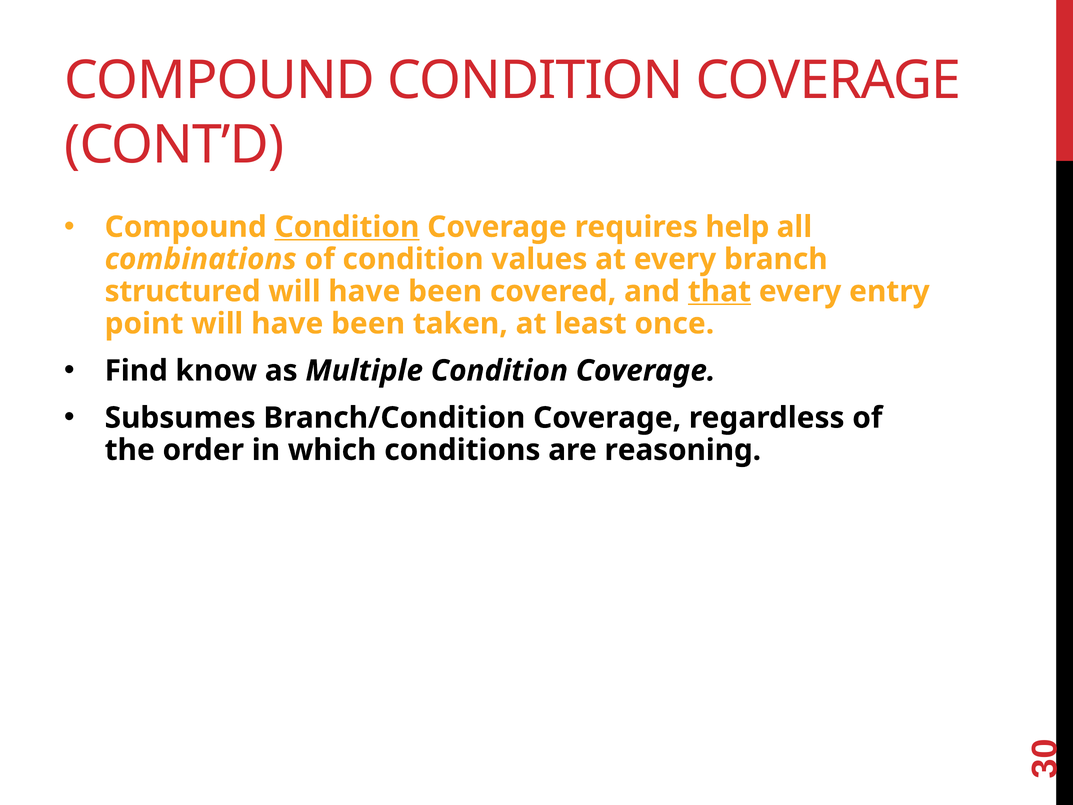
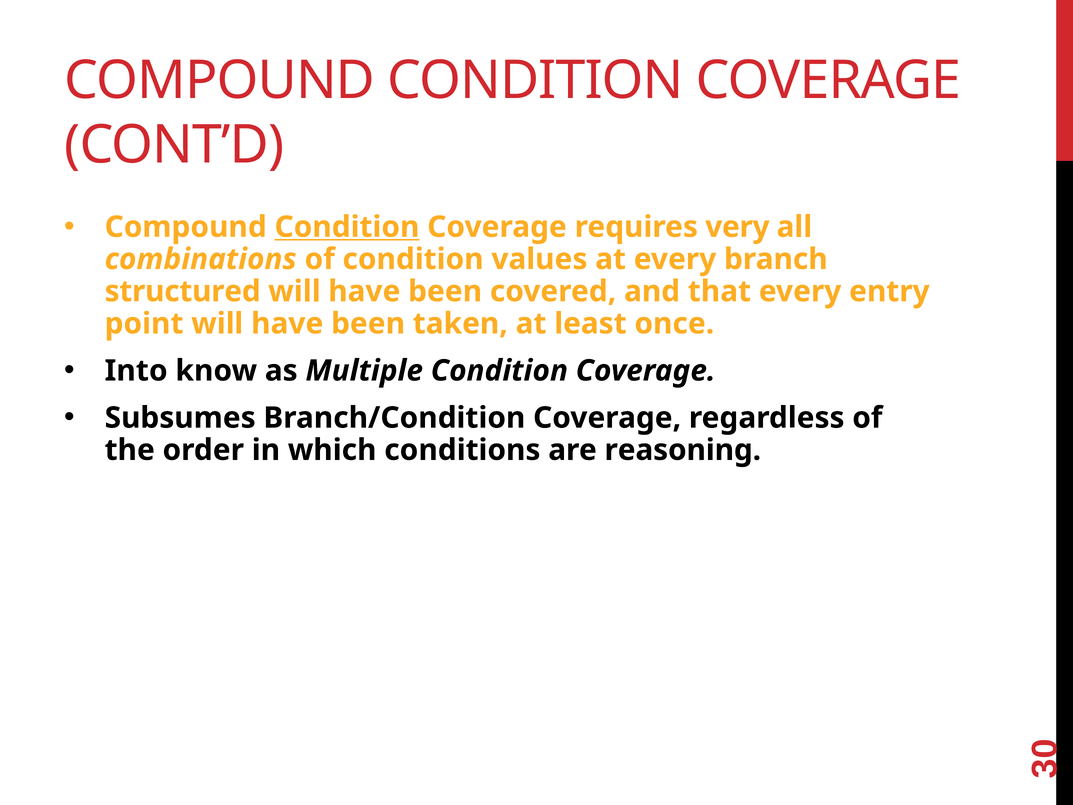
help: help -> very (737, 227)
that underline: present -> none (719, 291)
Find: Find -> Into (136, 371)
